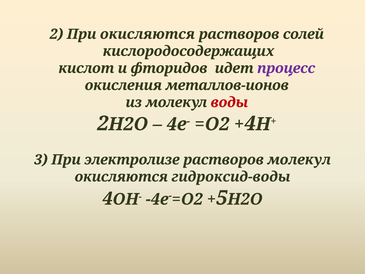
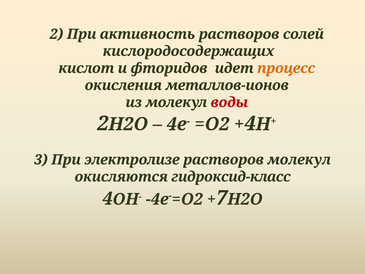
При окисляются: окисляются -> активность (148, 34)
процесс colour: purple -> orange (286, 68)
гидроксид-воды: гидроксид-воды -> гидроксид-класс (231, 177)
5: 5 -> 7 (222, 198)
